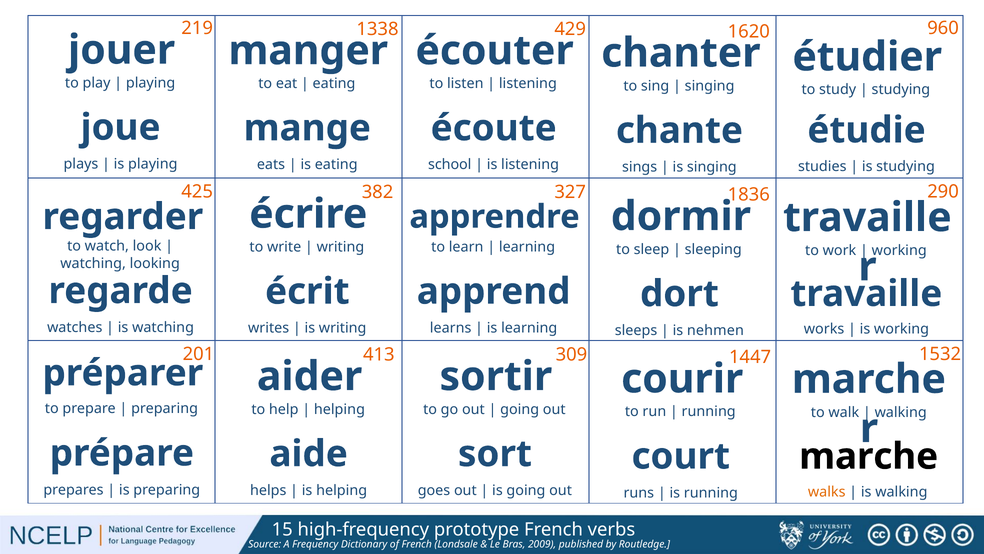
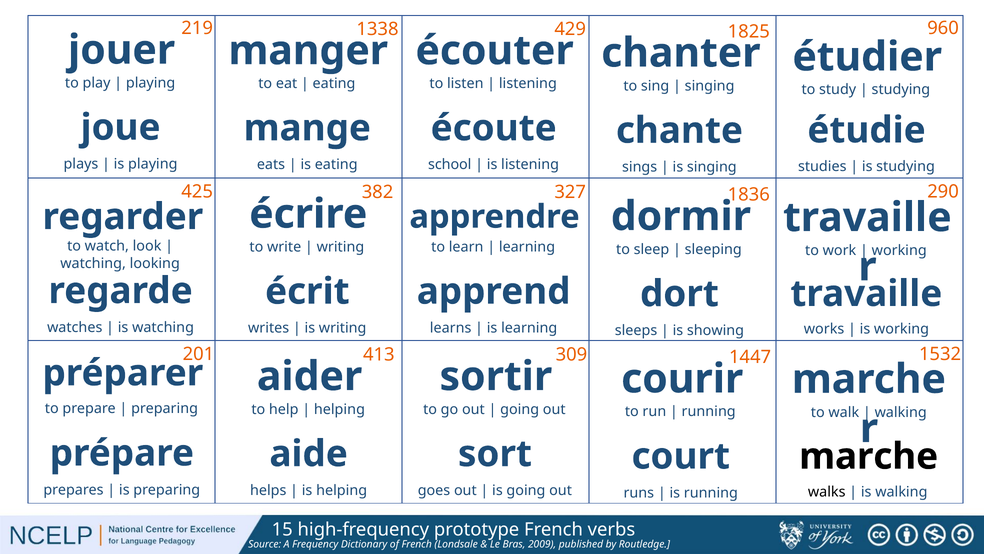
1620: 1620 -> 1825 (749, 31)
nehmen: nehmen -> showing (716, 330)
walks colour: orange -> black (827, 491)
